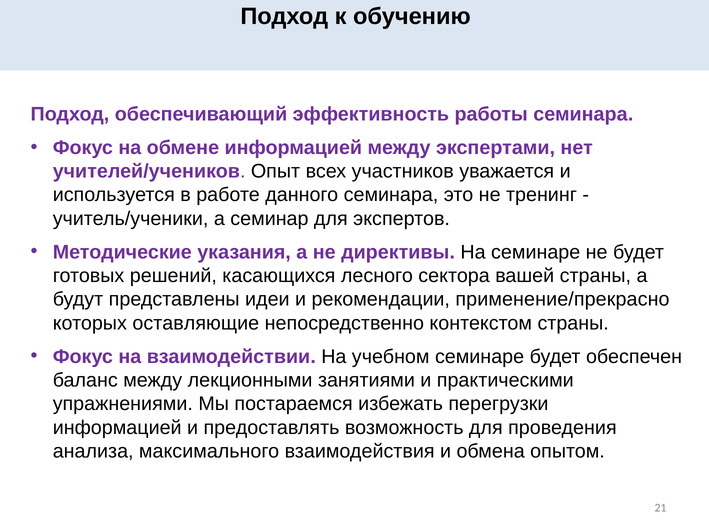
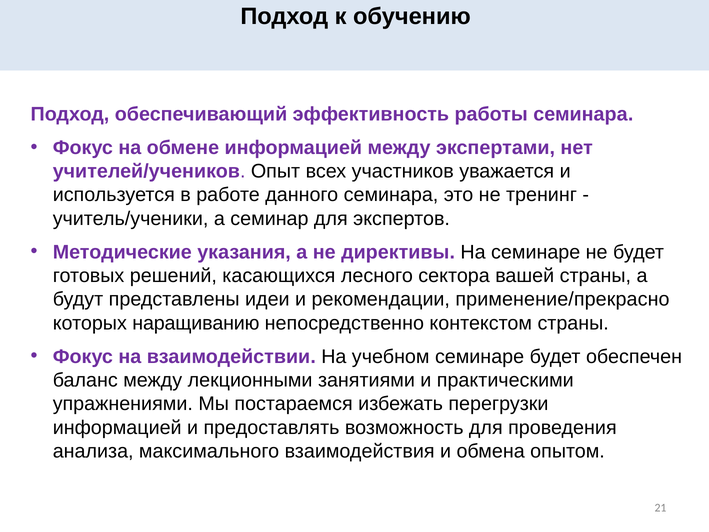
оставляющие: оставляющие -> наращиванию (196, 323)
